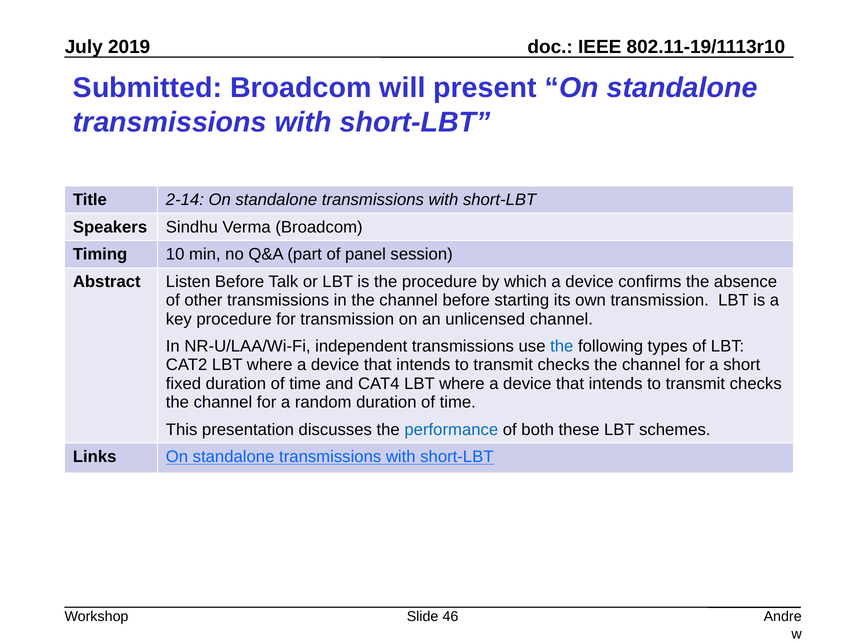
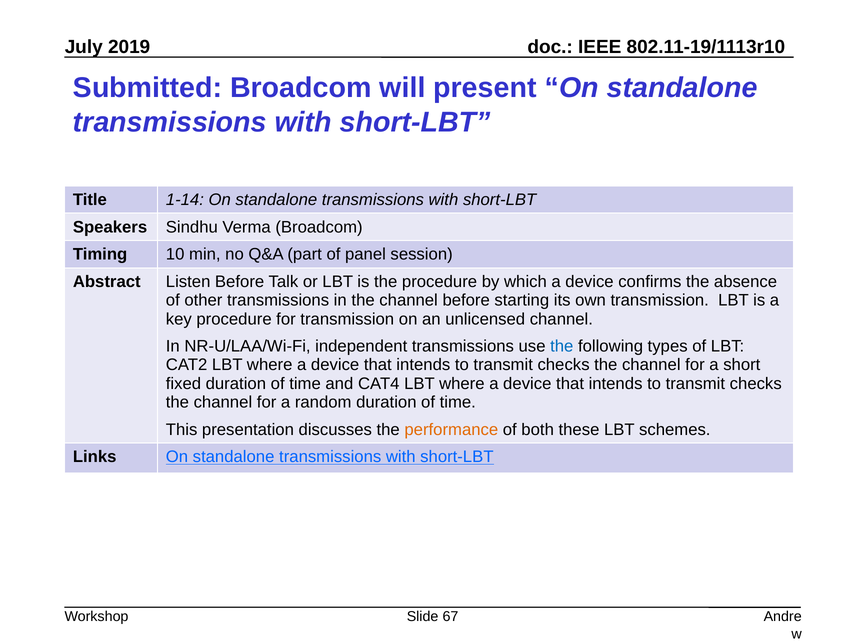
2-14: 2-14 -> 1-14 (185, 200)
performance colour: blue -> orange (451, 430)
46: 46 -> 67 (450, 617)
